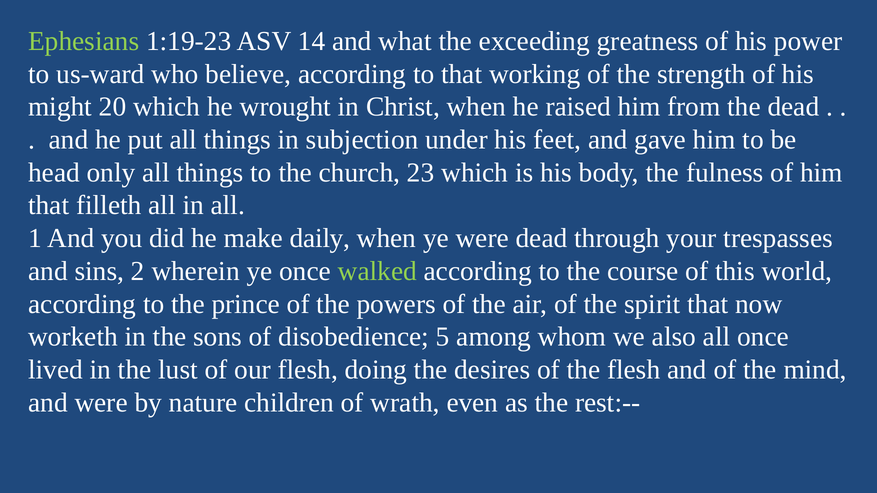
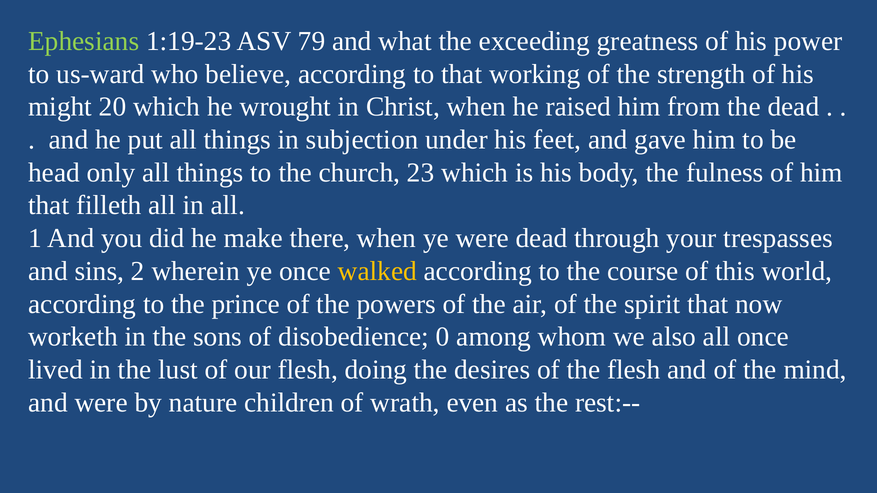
14: 14 -> 79 (312, 41)
daily: daily -> there (320, 238)
walked colour: light green -> yellow (377, 271)
5: 5 -> 0 (443, 337)
